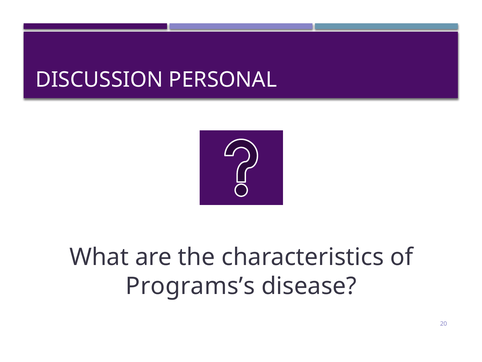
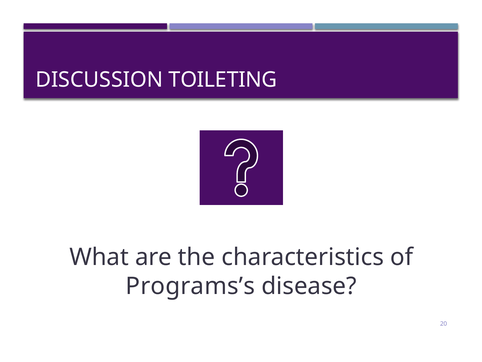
PERSONAL: PERSONAL -> TOILETING (223, 80)
